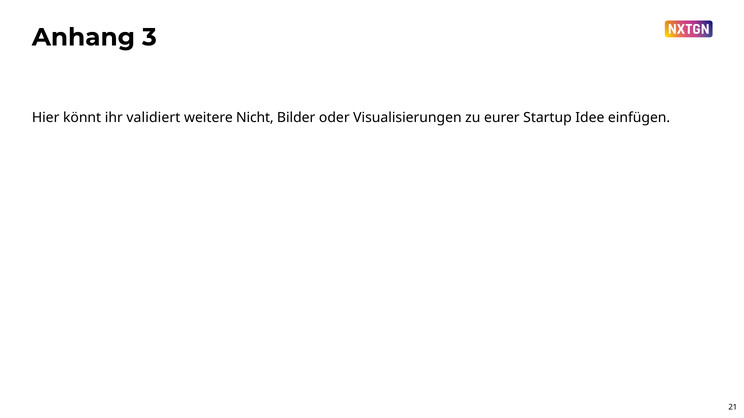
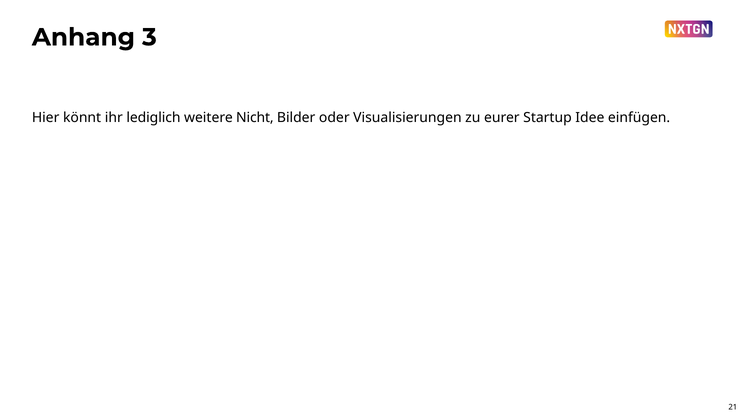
validiert: validiert -> lediglich (153, 118)
